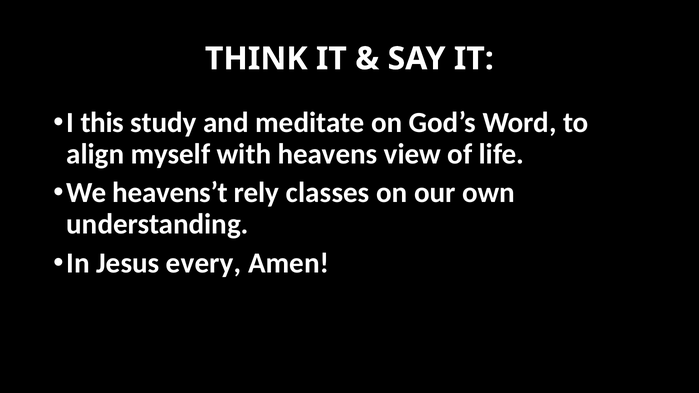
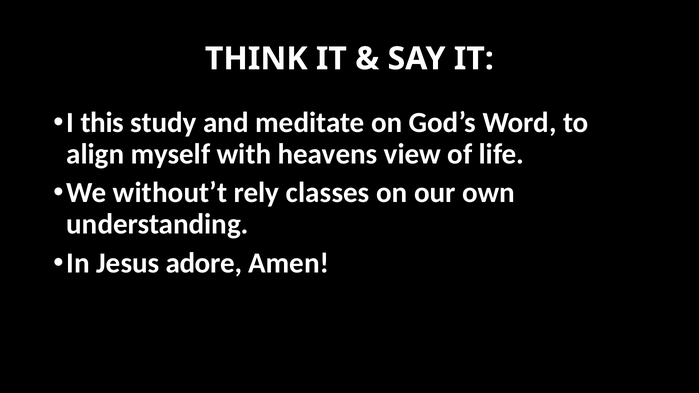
heavens’t: heavens’t -> without’t (170, 193)
every: every -> adore (204, 263)
